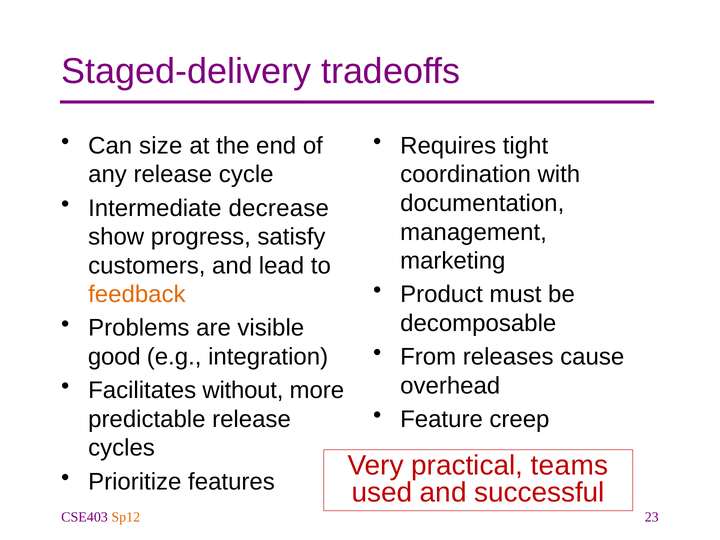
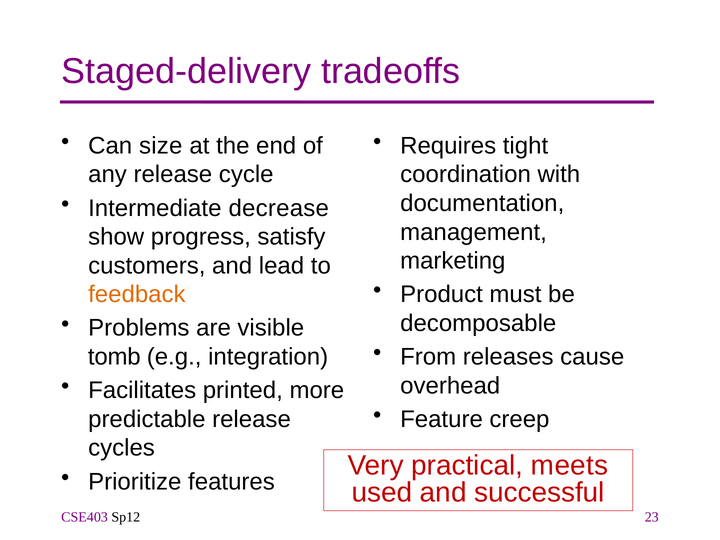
good: good -> tomb (114, 357)
without: without -> printed (243, 390)
teams: teams -> meets (570, 466)
Sp12 colour: orange -> black (126, 517)
